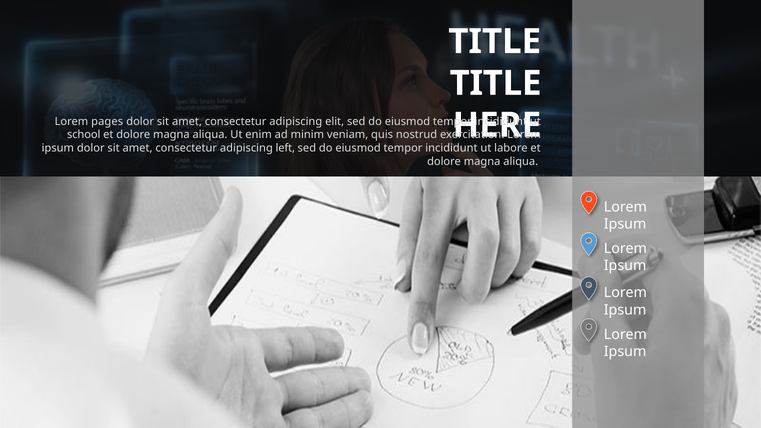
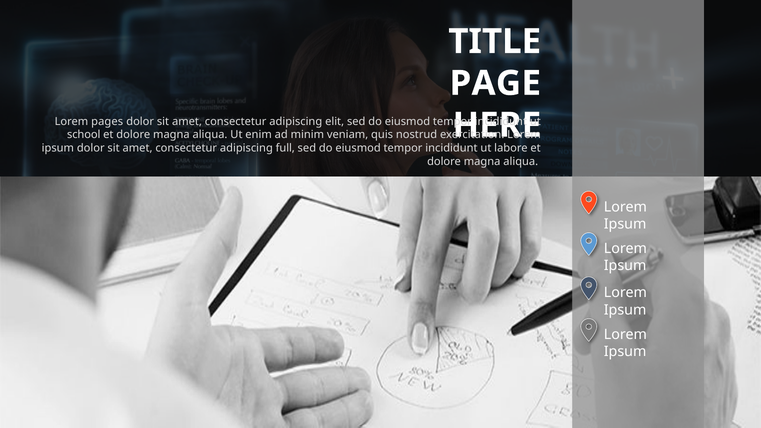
TITLE: TITLE -> PAGE (495, 83)
left: left -> full (285, 148)
